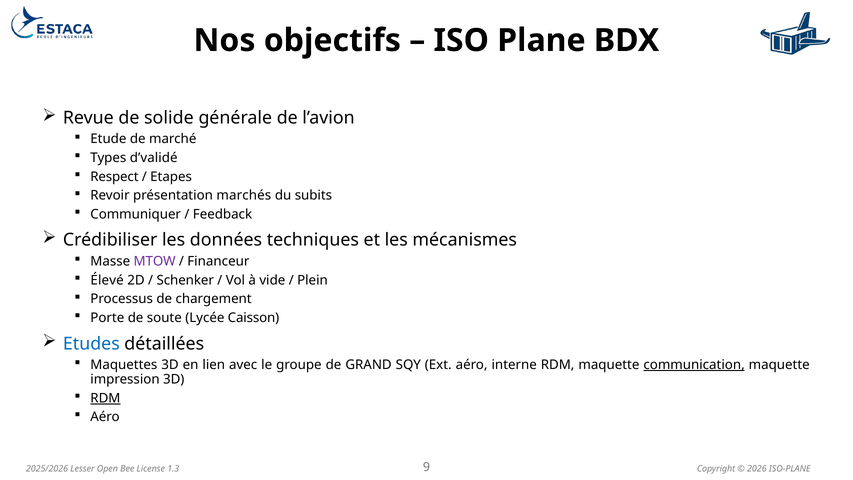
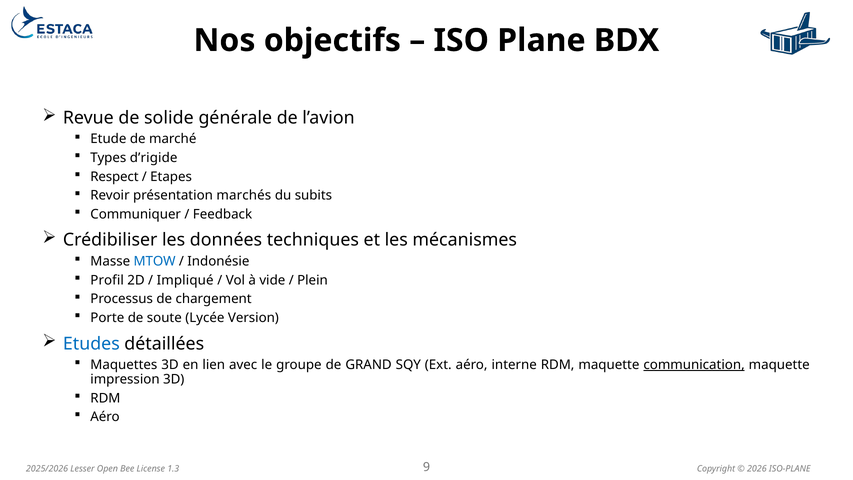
d’validé: d’validé -> d’rigide (154, 158)
MTOW colour: purple -> blue (155, 261)
Financeur: Financeur -> Indonésie (218, 261)
Élevé: Élevé -> Profil (107, 280)
Schenker: Schenker -> Impliqué (185, 280)
Caisson: Caisson -> Version (253, 318)
RDM underline: present -> none (105, 398)
